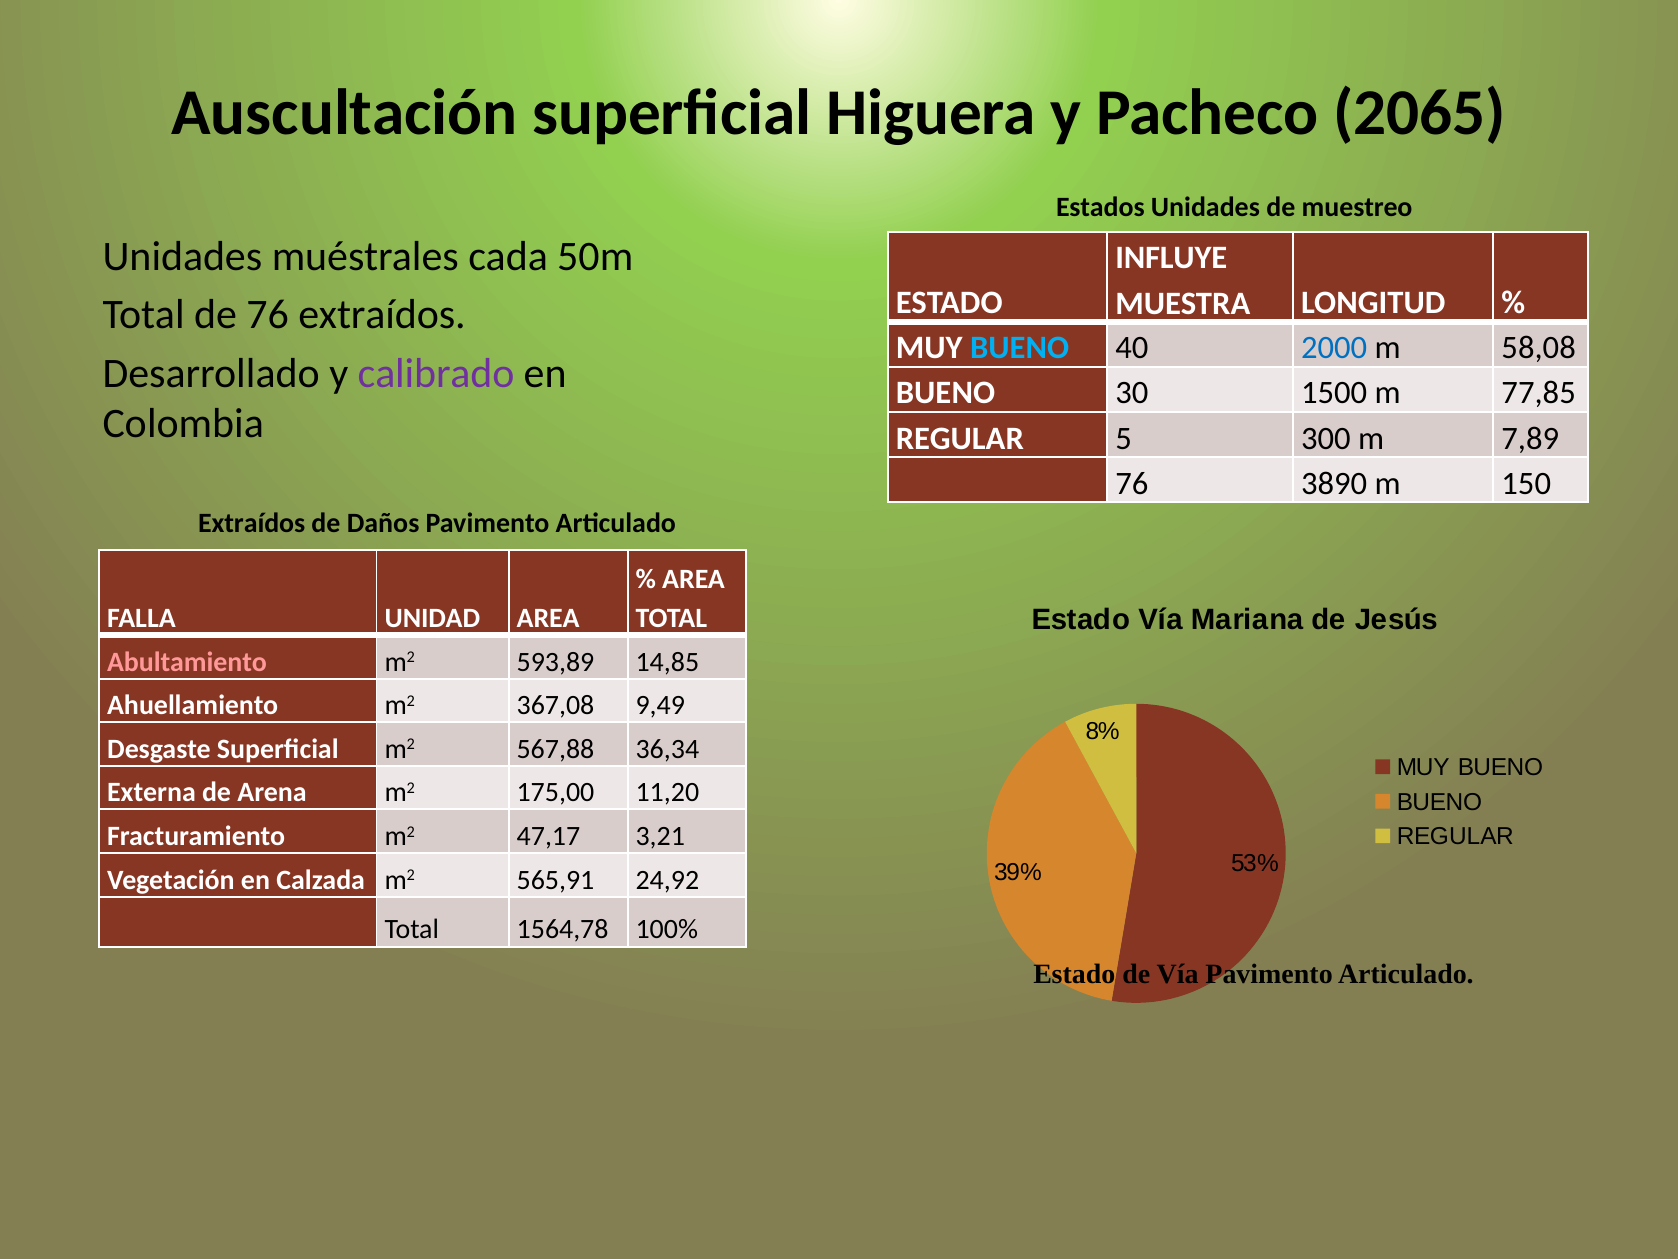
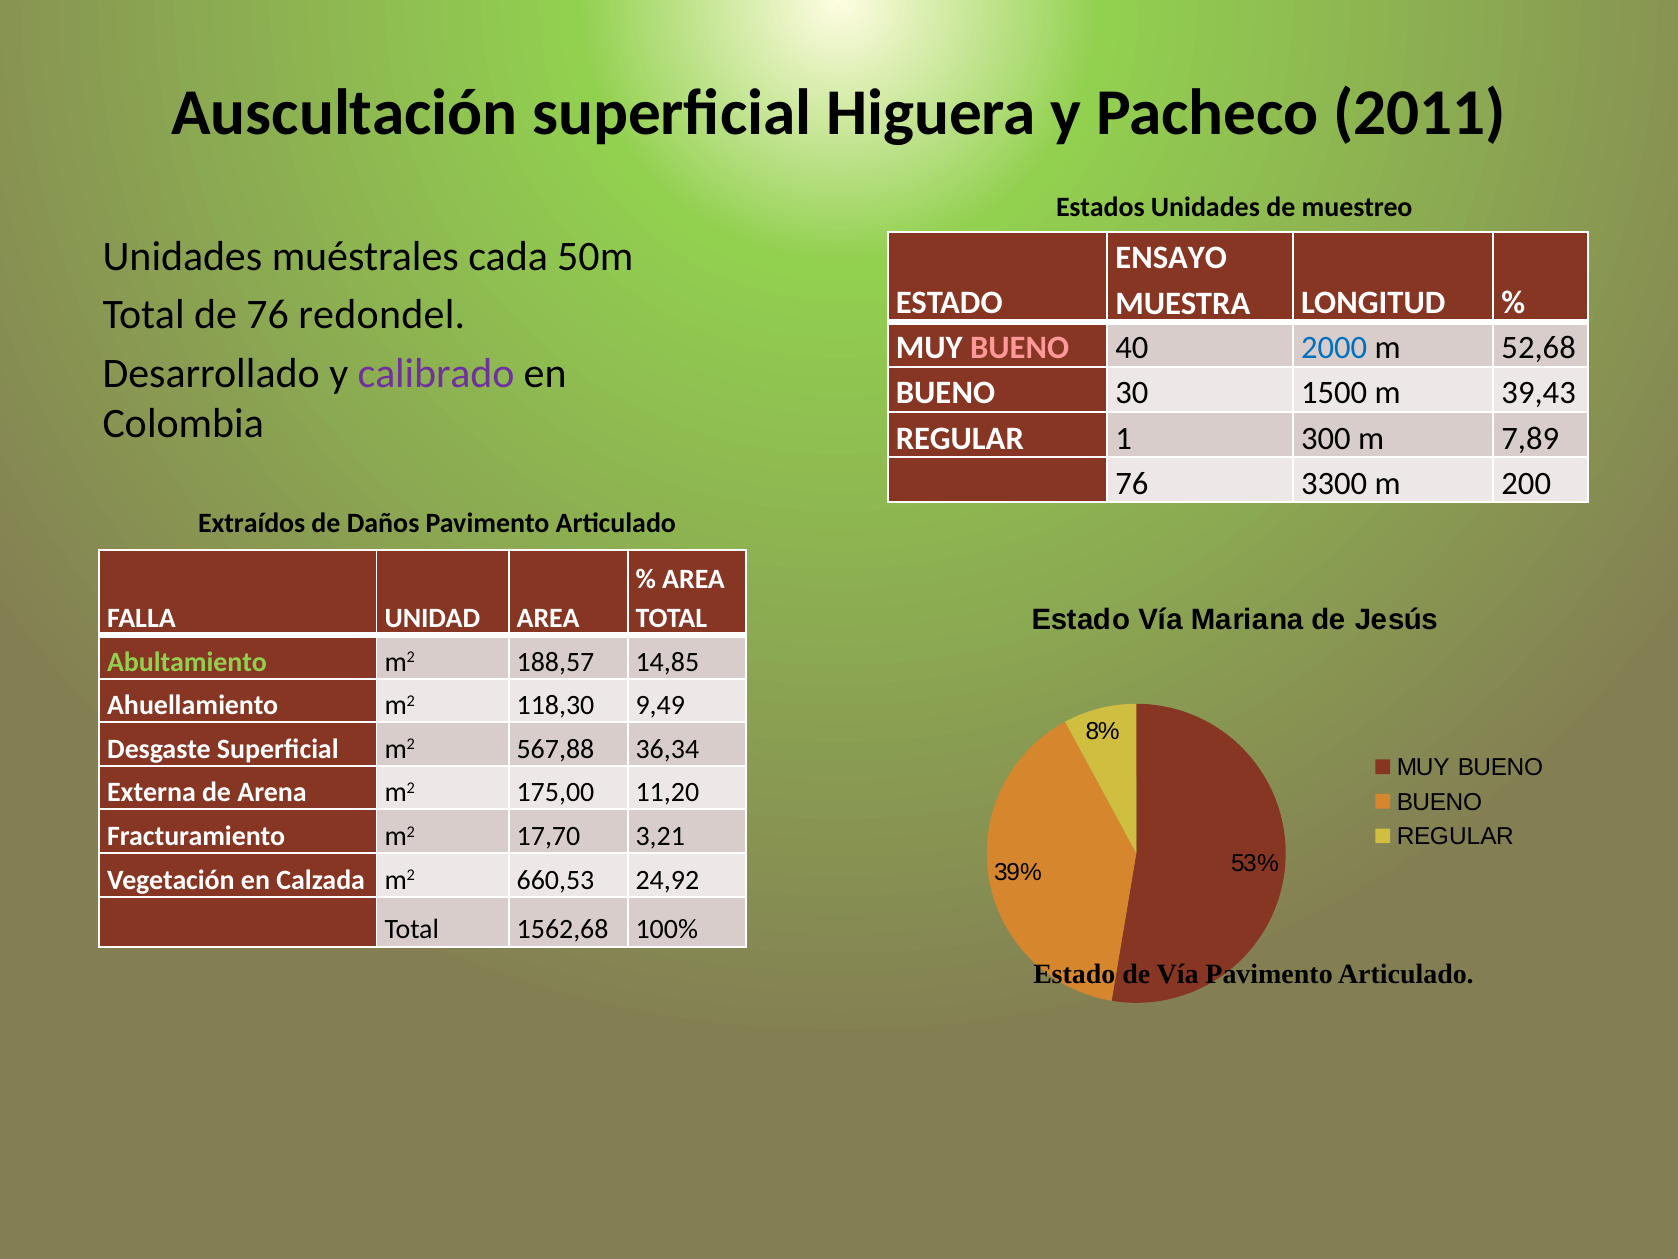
2065: 2065 -> 2011 (1420, 113)
INFLUYE: INFLUYE -> ENSAYO (1171, 258)
76 extraídos: extraídos -> redondel (382, 315)
BUENO colour: light blue -> pink (1020, 348)
58,08: 58,08 -> 52,68 (1539, 348)
77,85: 77,85 -> 39,43 (1539, 393)
5: 5 -> 1 (1124, 438)
3890: 3890 -> 3300 (1334, 483)
150: 150 -> 200 (1526, 483)
Abultamiento colour: pink -> light green (187, 662)
593,89: 593,89 -> 188,57 (556, 662)
367,08: 367,08 -> 118,30 (556, 705)
47,17: 47,17 -> 17,70 (549, 836)
565,91: 565,91 -> 660,53 (556, 880)
1564,78: 1564,78 -> 1562,68 (563, 929)
